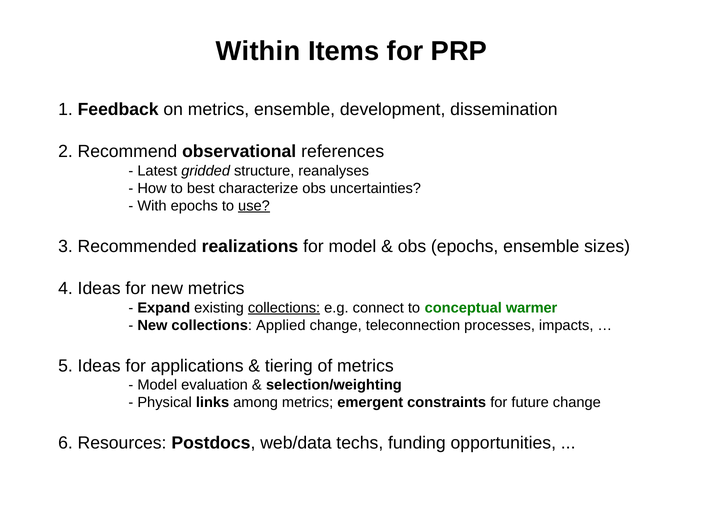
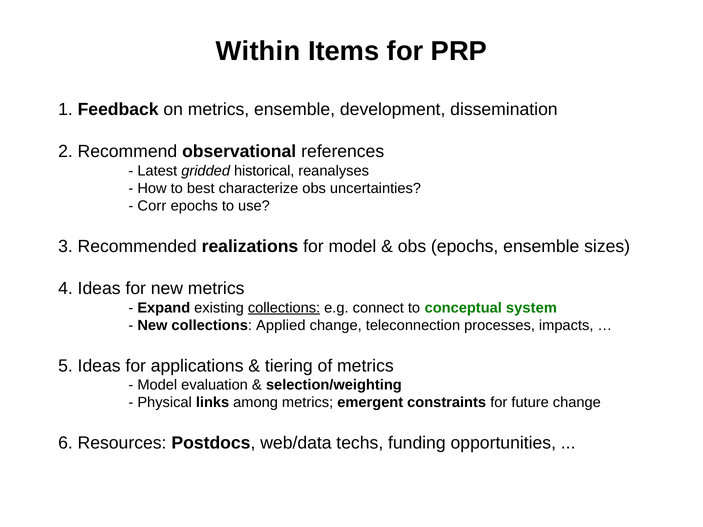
structure: structure -> historical (264, 171)
With: With -> Corr (152, 206)
use underline: present -> none (254, 206)
warmer: warmer -> system (531, 308)
